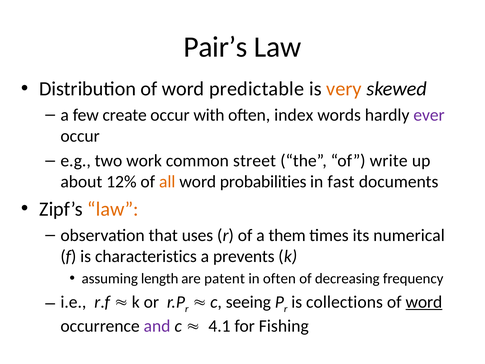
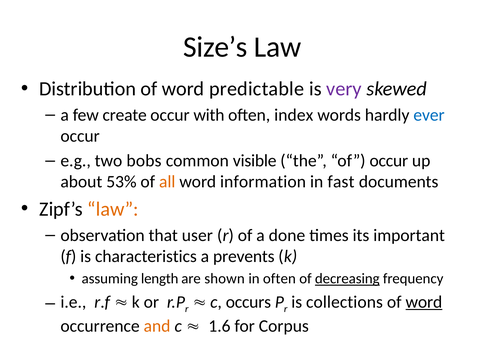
Pair’s: Pair’s -> Size’s (215, 47)
very colour: orange -> purple (344, 89)
ever colour: purple -> blue (429, 115)
work: work -> bobs (144, 161)
street: street -> visible (255, 161)
of write: write -> occur (389, 161)
12%: 12% -> 53% (121, 182)
probabilities: probabilities -> information (263, 182)
uses: uses -> user (197, 235)
them: them -> done (287, 235)
numerical: numerical -> important (409, 235)
patent: patent -> shown (225, 279)
decreasing underline: none -> present (347, 279)
seeing: seeing -> occurs (248, 302)
and colour: purple -> orange (157, 326)
4.1: 4.1 -> 1.6 (219, 326)
Fishing: Fishing -> Corpus (284, 326)
